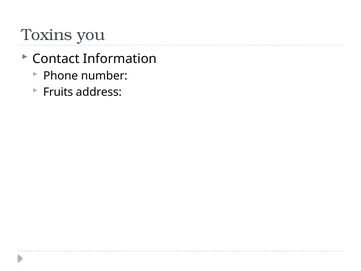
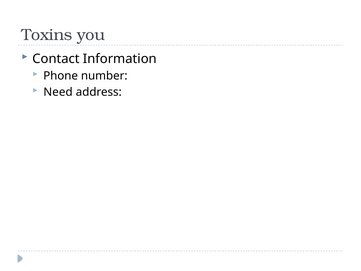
Fruits: Fruits -> Need (58, 92)
